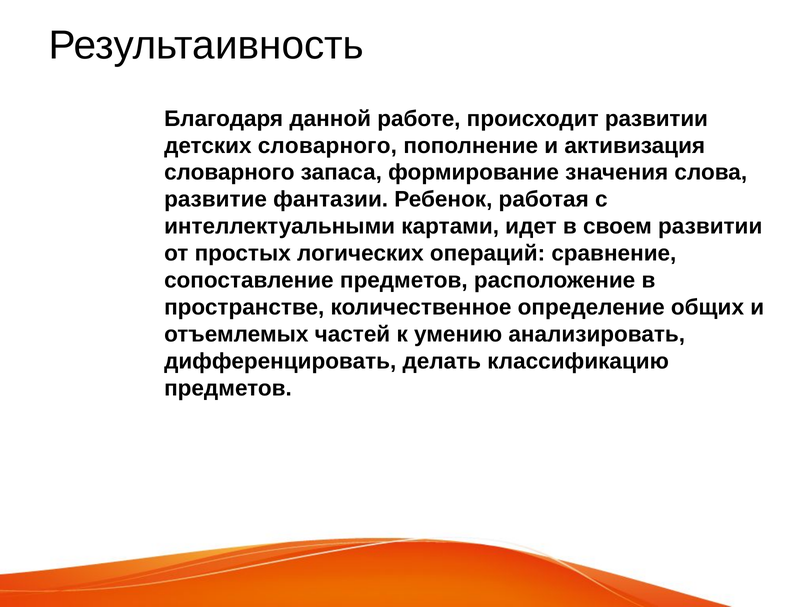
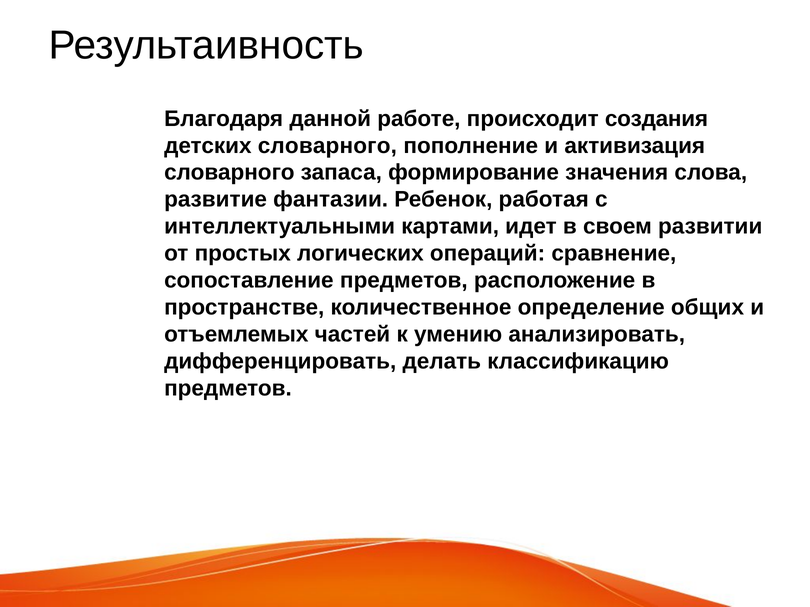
происходит развитии: развитии -> создания (656, 119)
